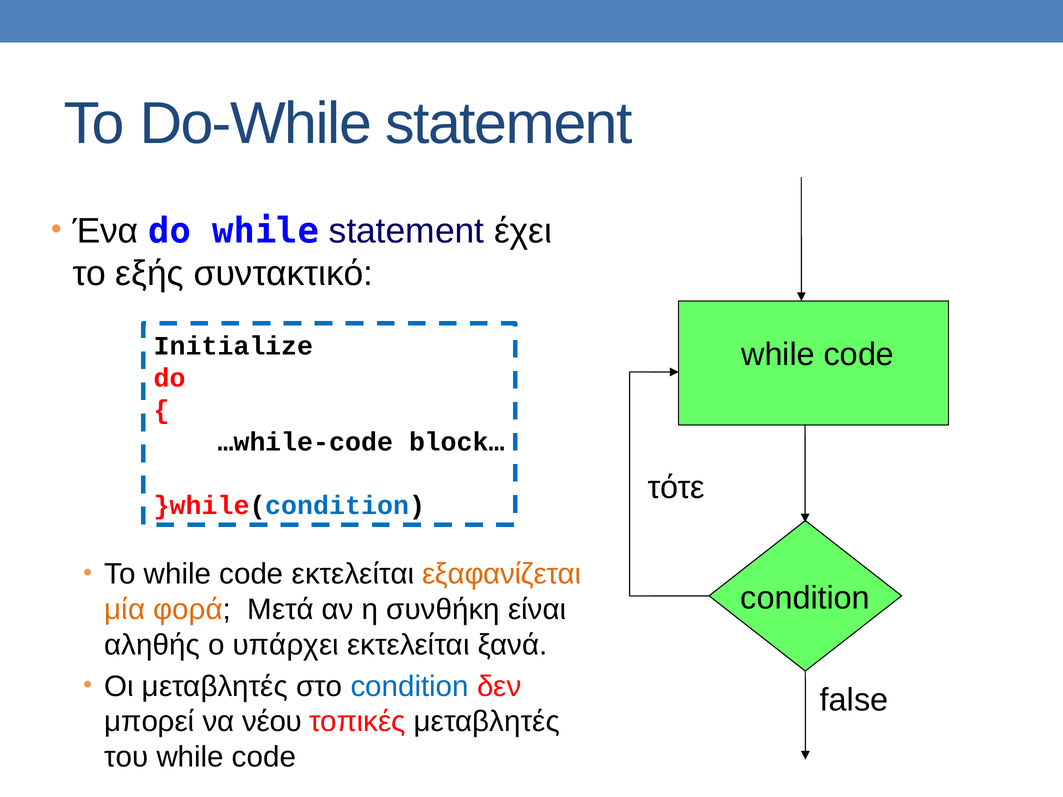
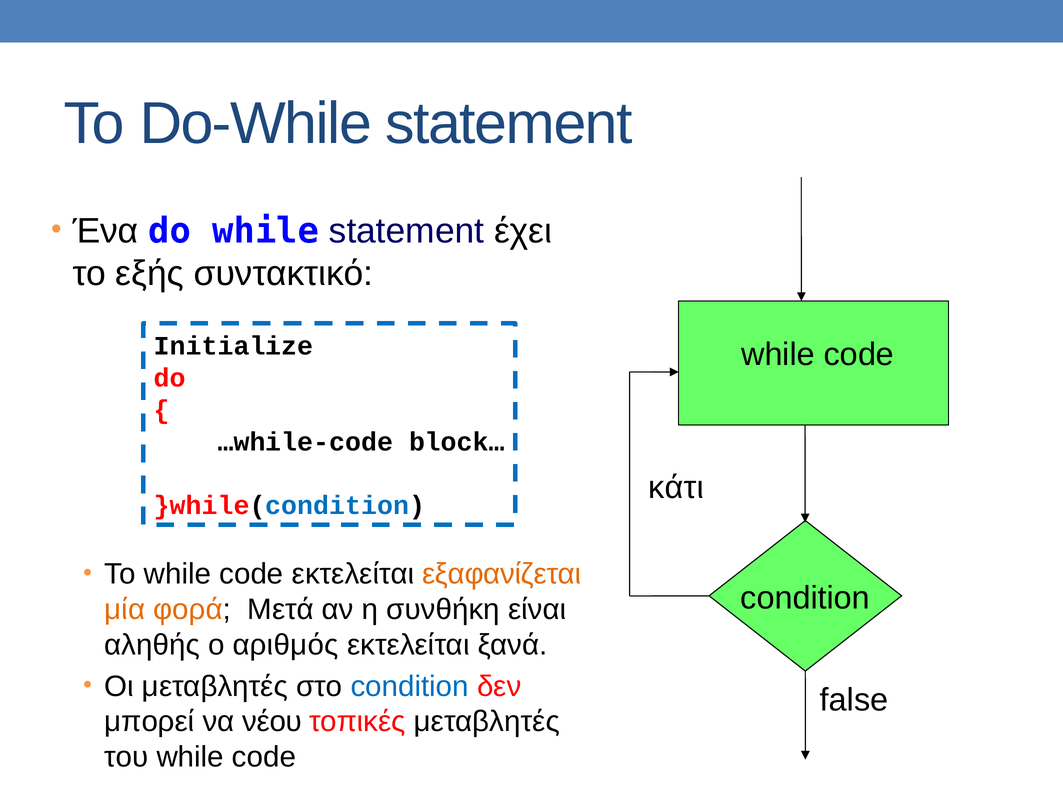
τότε: τότε -> κάτι (676, 488)
υπάρχει: υπάρχει -> αριθμός (286, 645)
